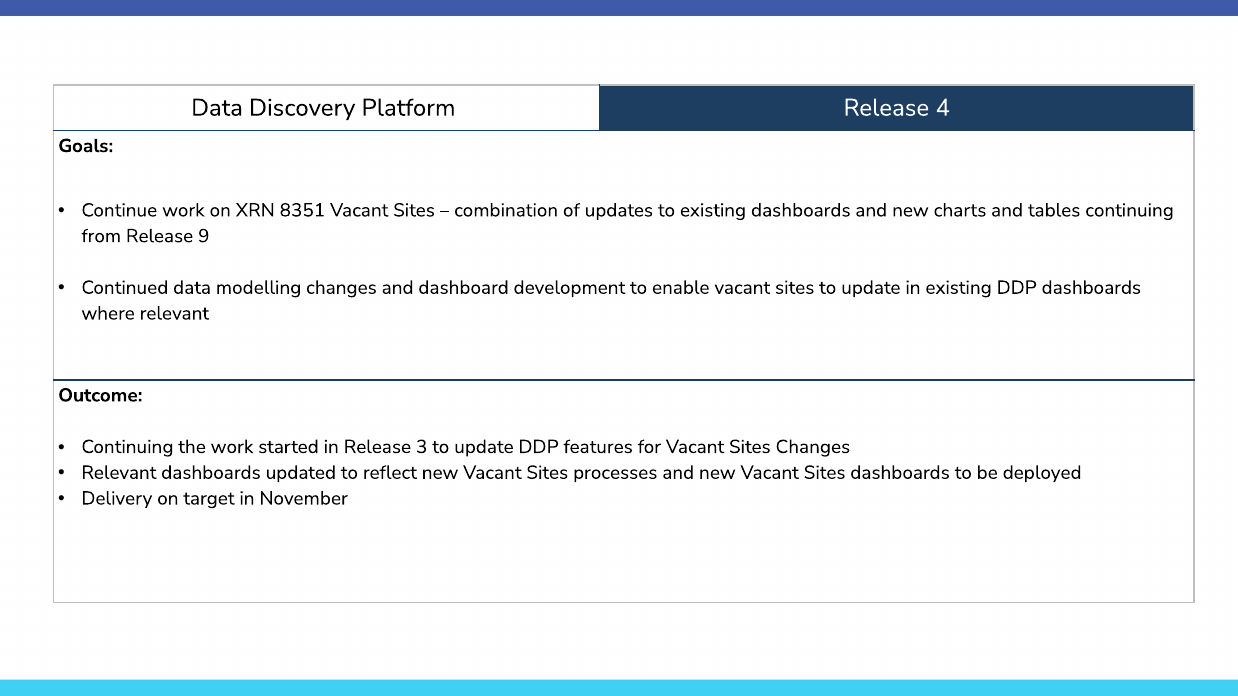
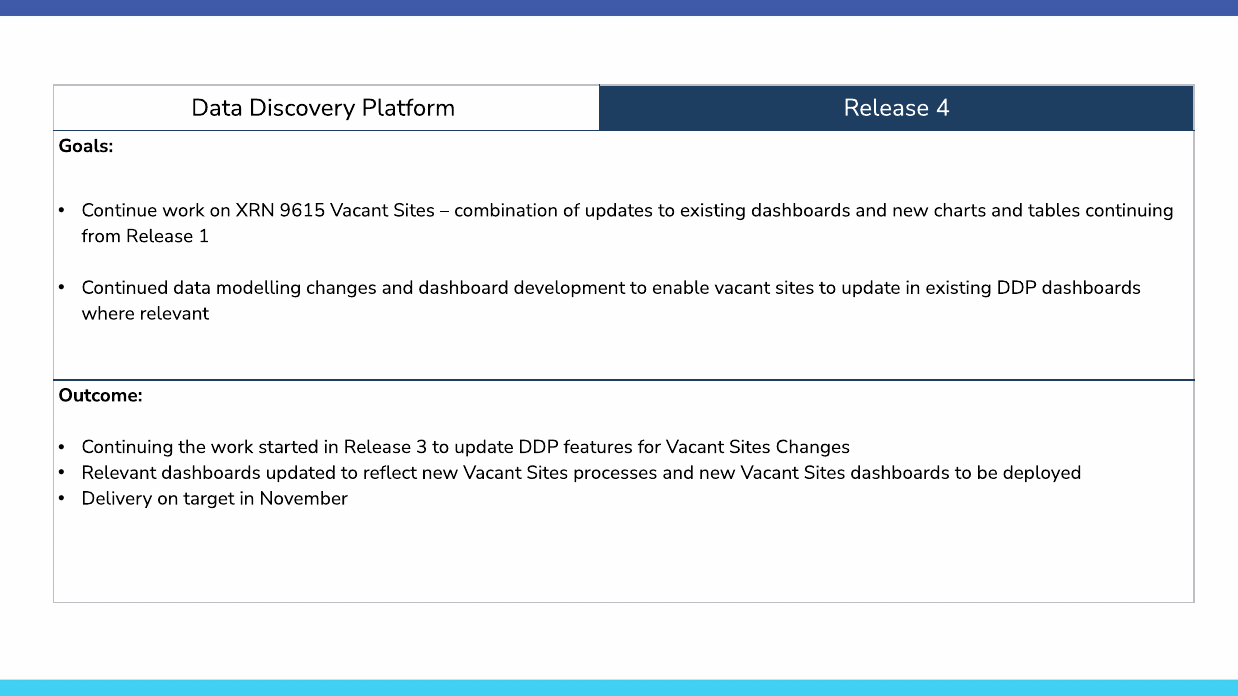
8351: 8351 -> 9615 (302, 210)
9: 9 -> 1 (204, 236)
